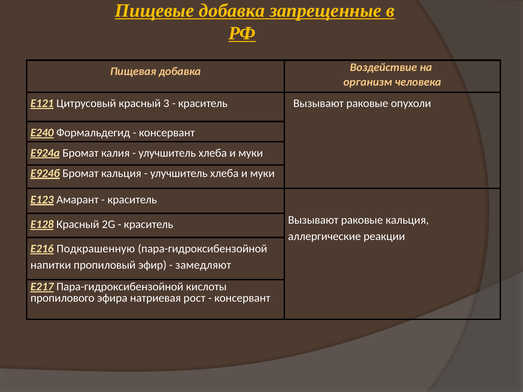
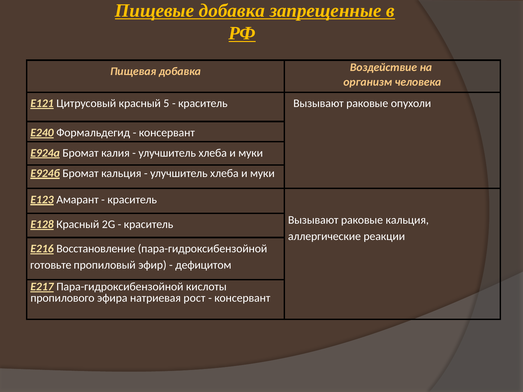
3: 3 -> 5 (166, 104)
Подкрашенную: Подкрашенную -> Восстановление (96, 249)
напитки: напитки -> готовьте (51, 265)
замедляют: замедляют -> дефицитом (203, 265)
